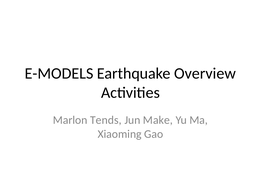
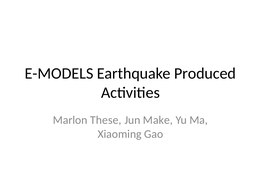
Overview: Overview -> Produced (205, 73)
Tends: Tends -> These (106, 120)
